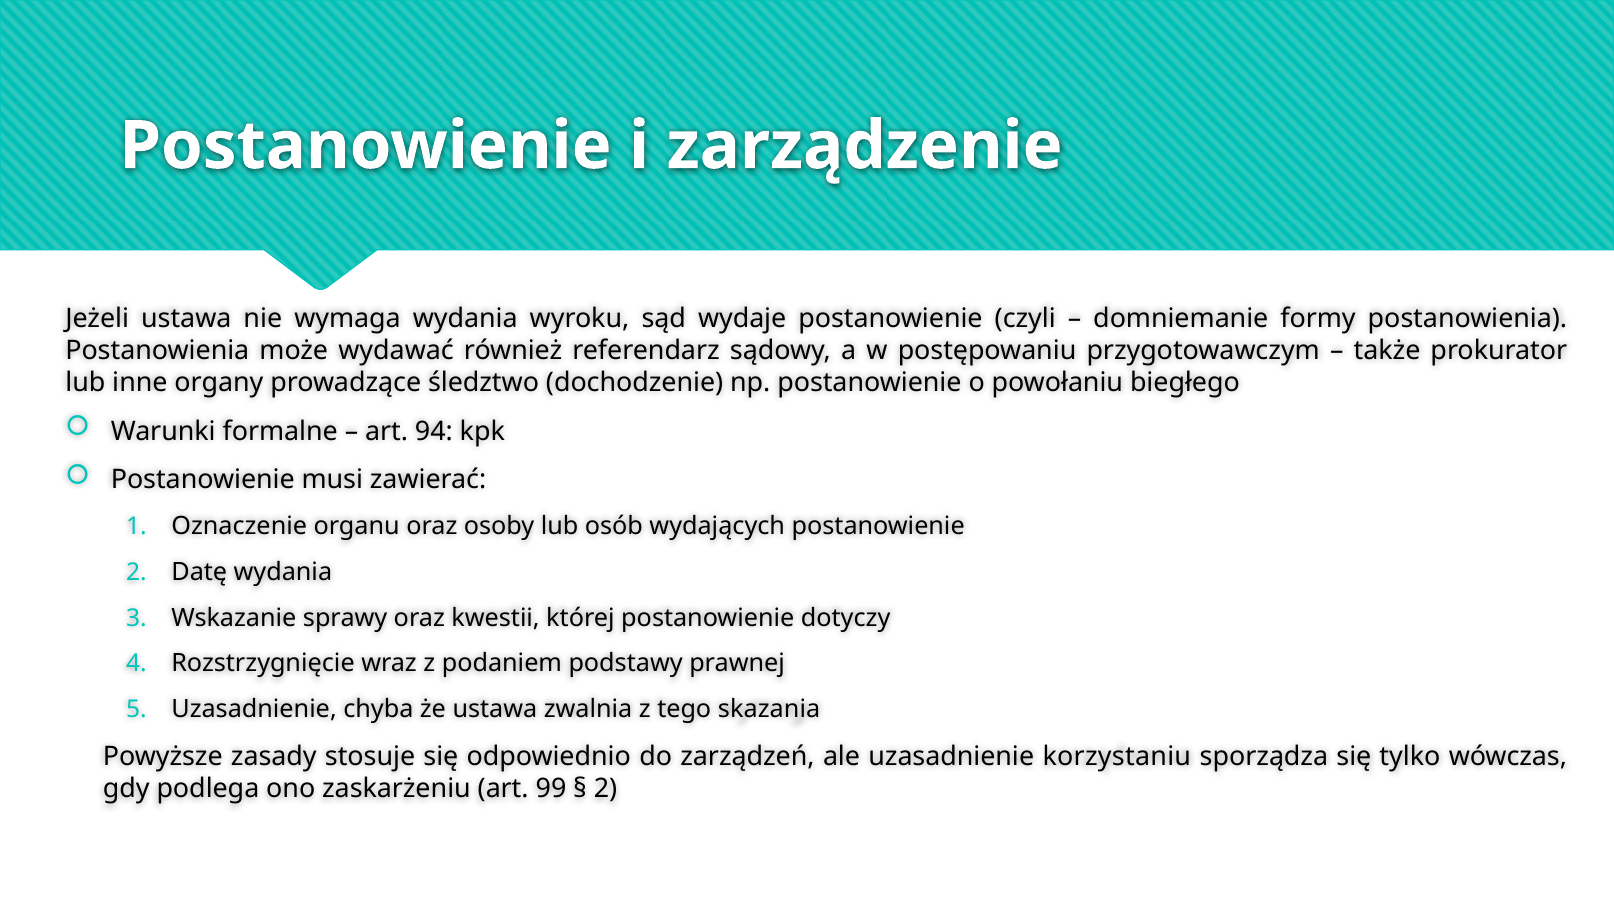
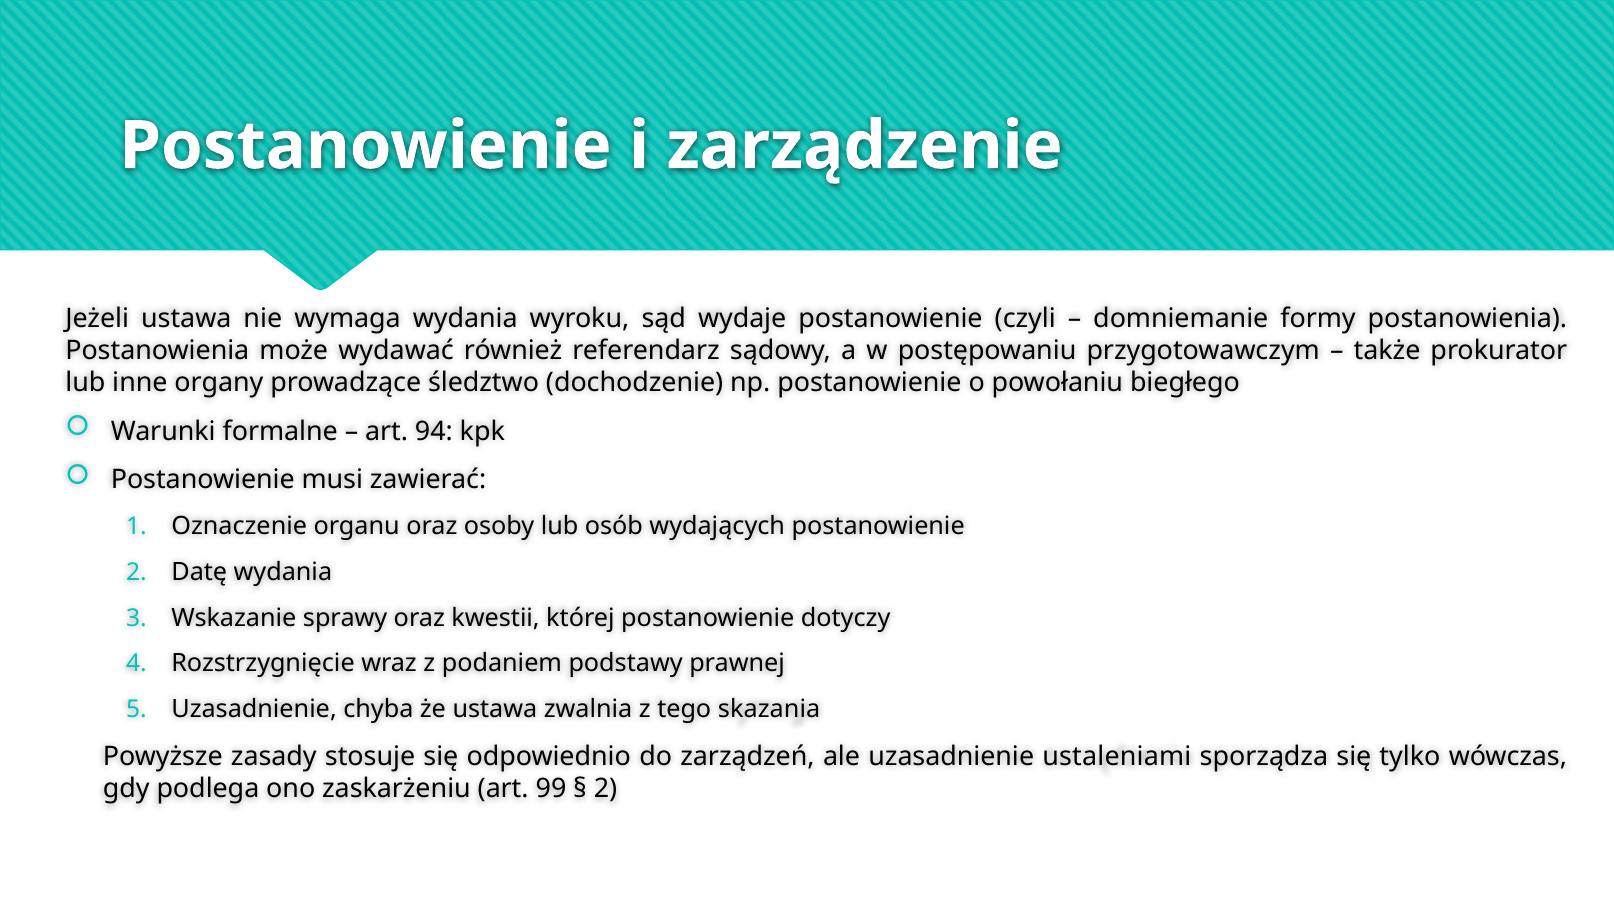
korzystaniu: korzystaniu -> ustaleniami (1117, 757)
